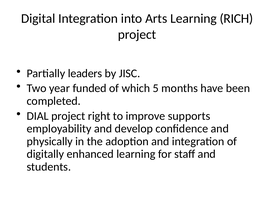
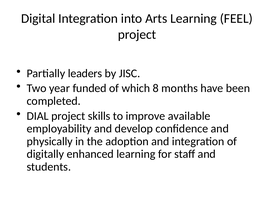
RICH: RICH -> FEEL (236, 19)
5: 5 -> 8 (156, 89)
right: right -> skills (99, 116)
supports: supports -> available (189, 116)
